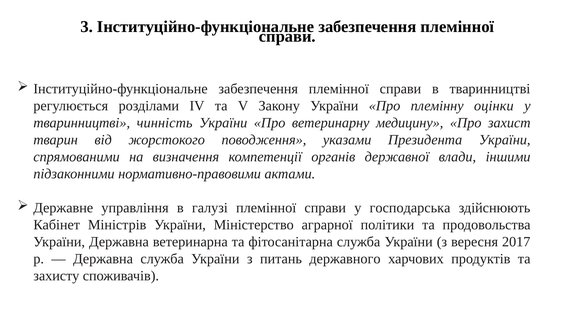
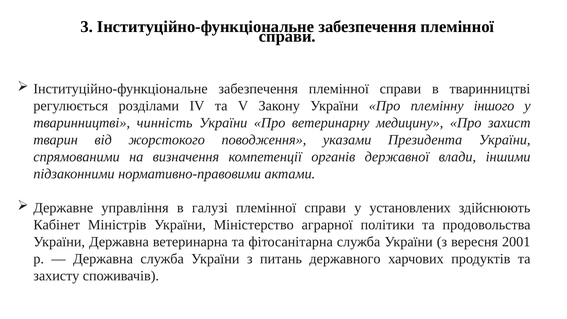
оцінки: оцінки -> іншого (494, 106)
господарська: господарська -> установлених (410, 208)
2017: 2017 -> 2001 (516, 242)
